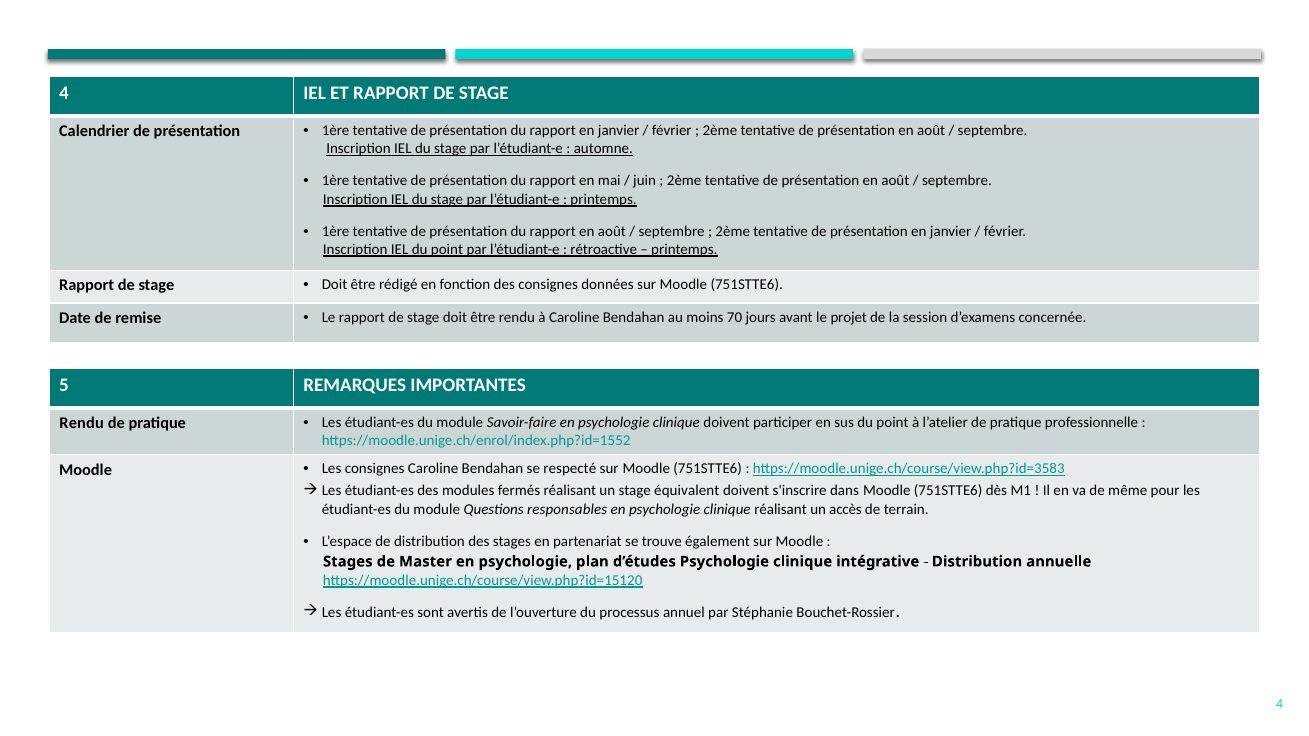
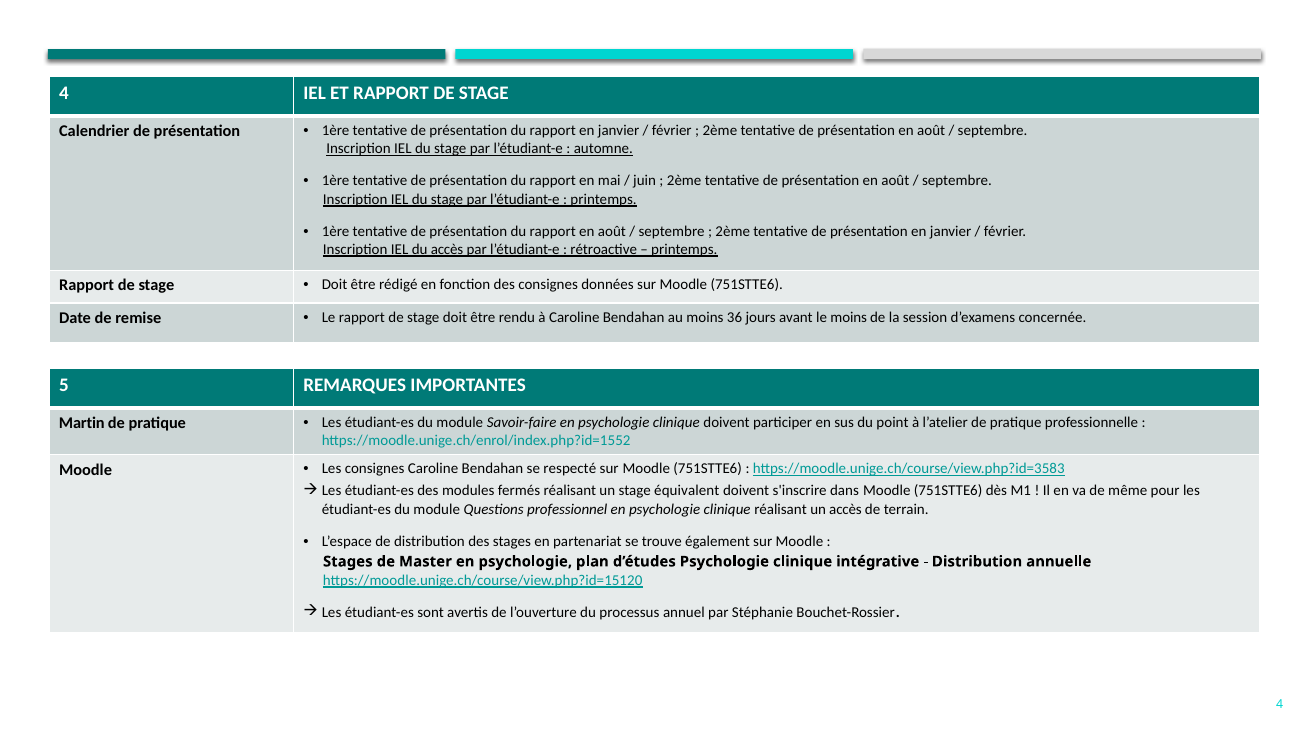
IEL du point: point -> accès (447, 250)
70: 70 -> 36 (735, 318)
le projet: projet -> moins (849, 318)
Rendu: Rendu -> Martin (82, 423)
responsables: responsables -> professionnel (567, 510)
